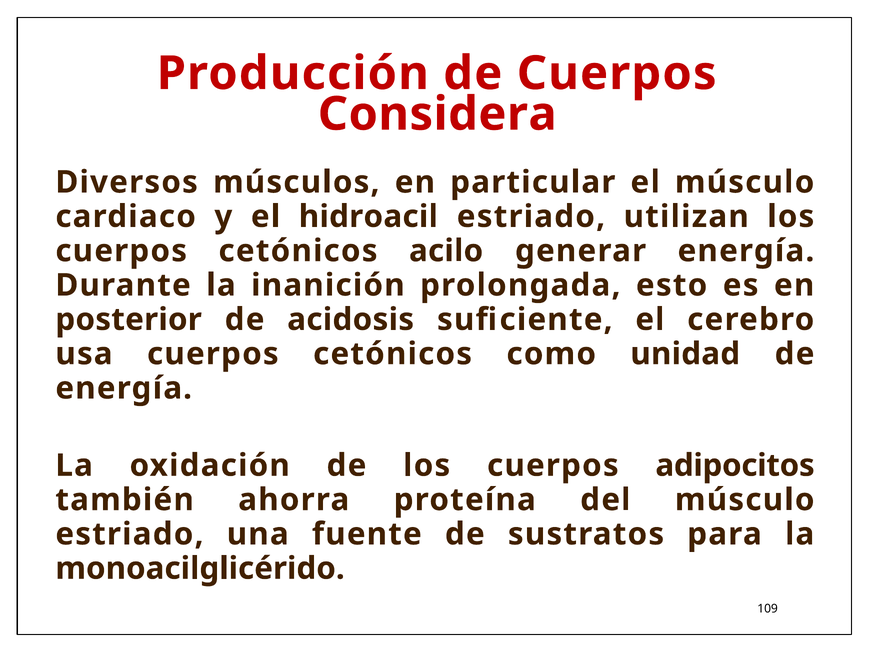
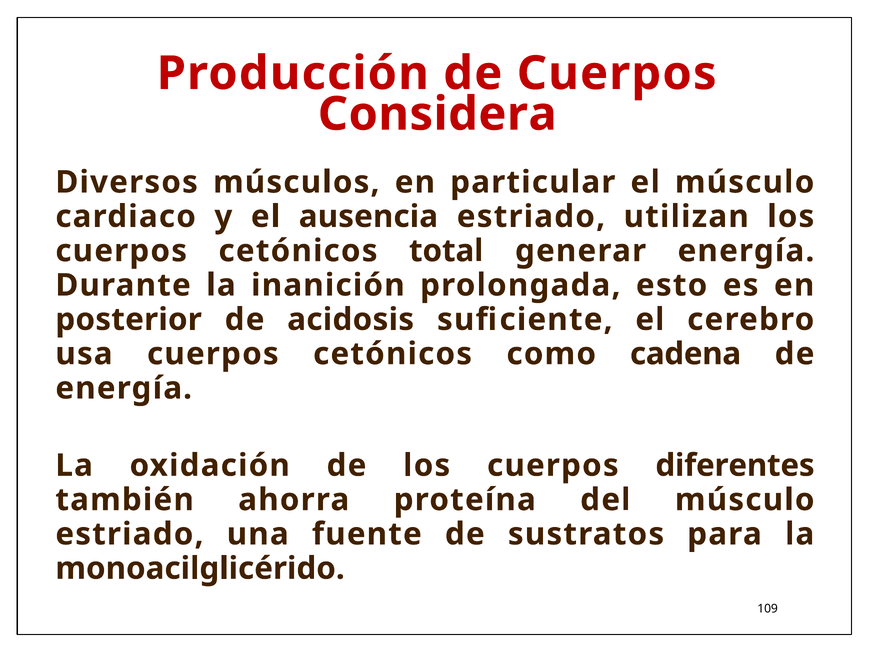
hidroacil: hidroacil -> ausencia (368, 216)
acilo: acilo -> total (446, 251)
unidad: unidad -> cadena (686, 354)
adipocitos: adipocitos -> diferentes (735, 465)
